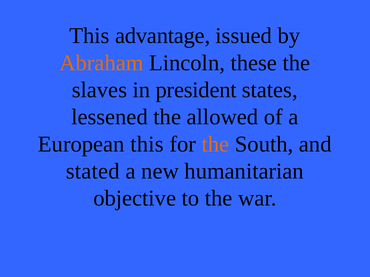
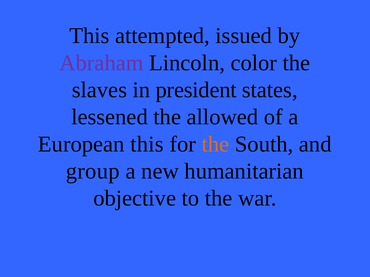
advantage: advantage -> attempted (162, 36)
Abraham colour: orange -> purple (101, 63)
these: these -> color (254, 63)
stated: stated -> group (93, 171)
